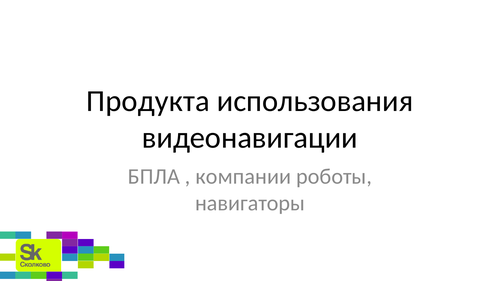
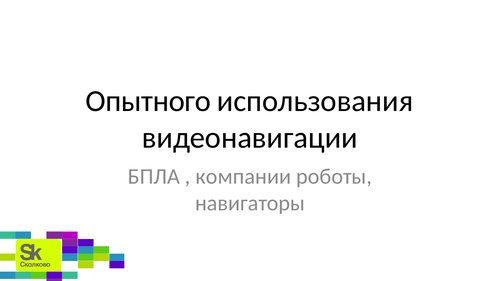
Продукта: Продукта -> Опытного (148, 101)
